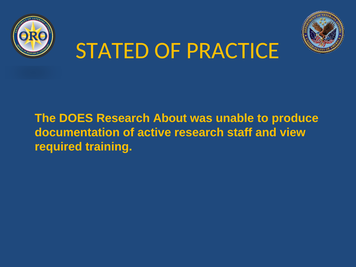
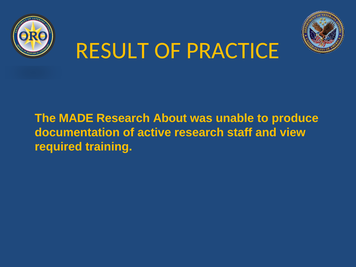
STATED: STATED -> RESULT (112, 51)
DOES: DOES -> MADE (76, 118)
